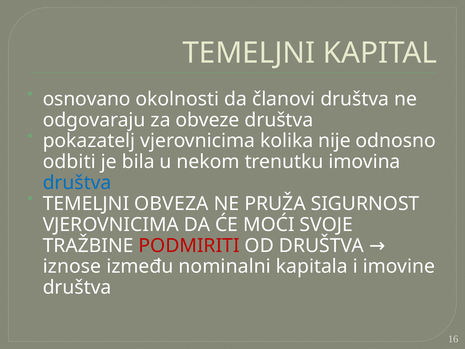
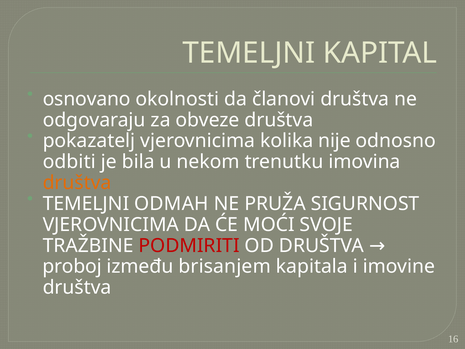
društva colour: blue -> orange (77, 183)
OBVEZA: OBVEZA -> ODMAH (171, 204)
iznose: iznose -> proboj (72, 266)
nominalni: nominalni -> brisanjem (225, 266)
